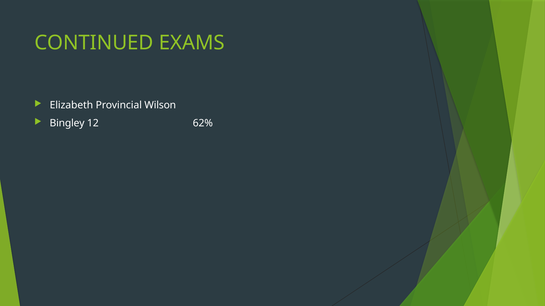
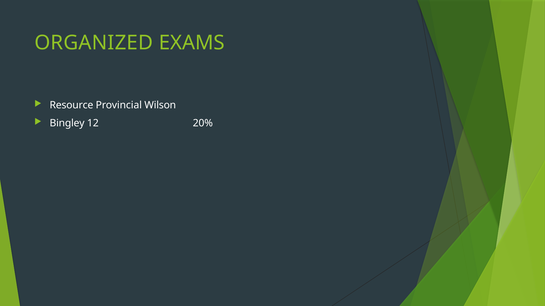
CONTINUED: CONTINUED -> ORGANIZED (94, 43)
Elizabeth: Elizabeth -> Resource (71, 105)
62%: 62% -> 20% (203, 123)
